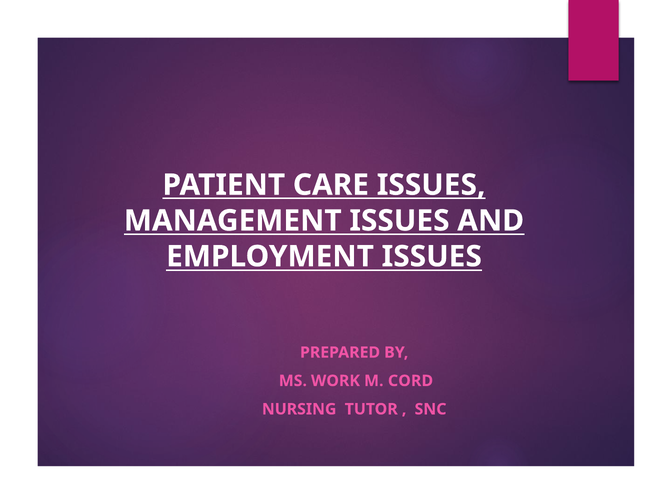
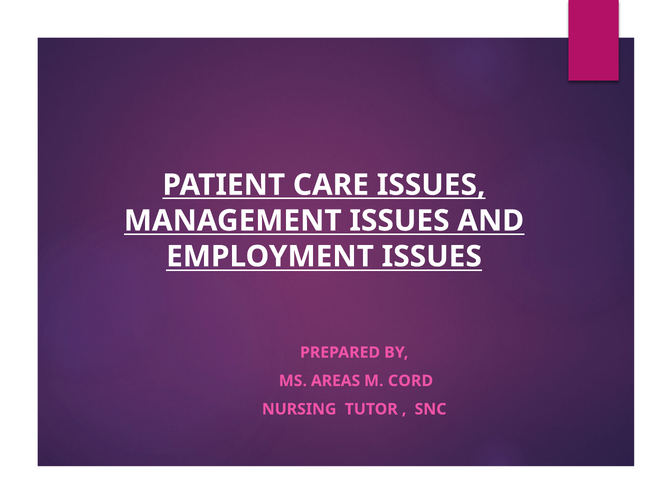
WORK: WORK -> AREAS (336, 381)
